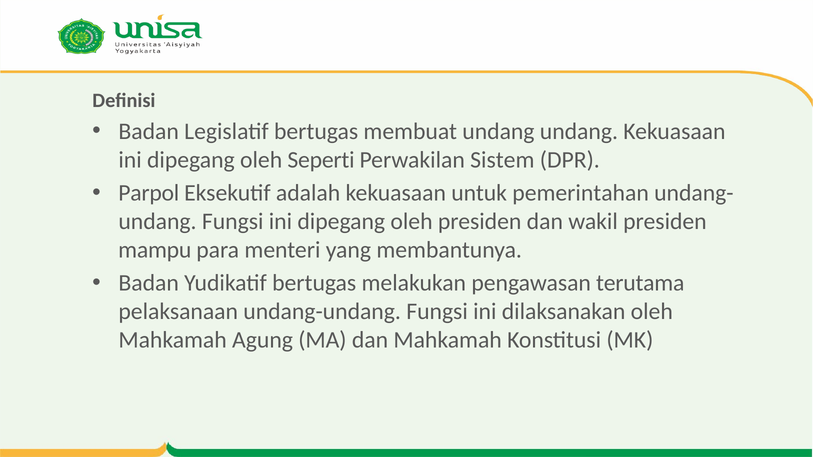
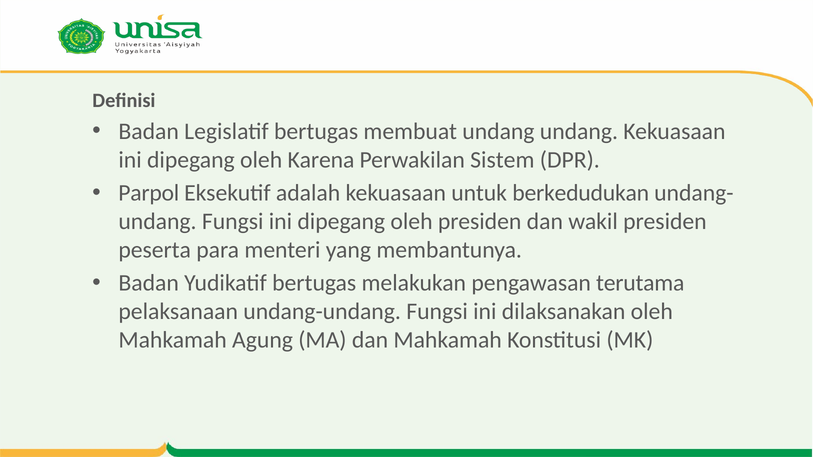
Seperti: Seperti -> Karena (321, 160)
pemerintahan: pemerintahan -> berkedudukan (581, 193)
mampu: mampu -> peserta (155, 250)
